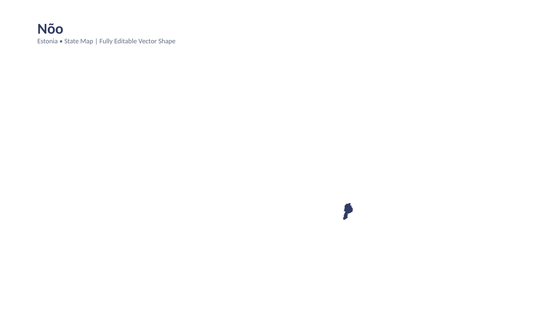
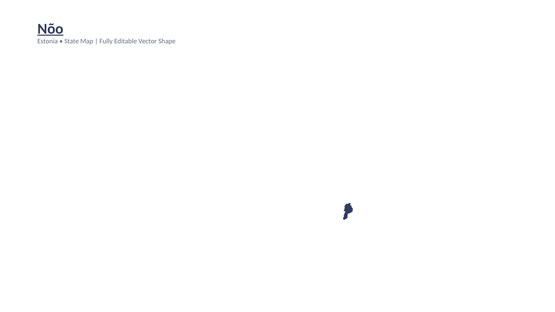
Nõo underline: none -> present (50, 29)
